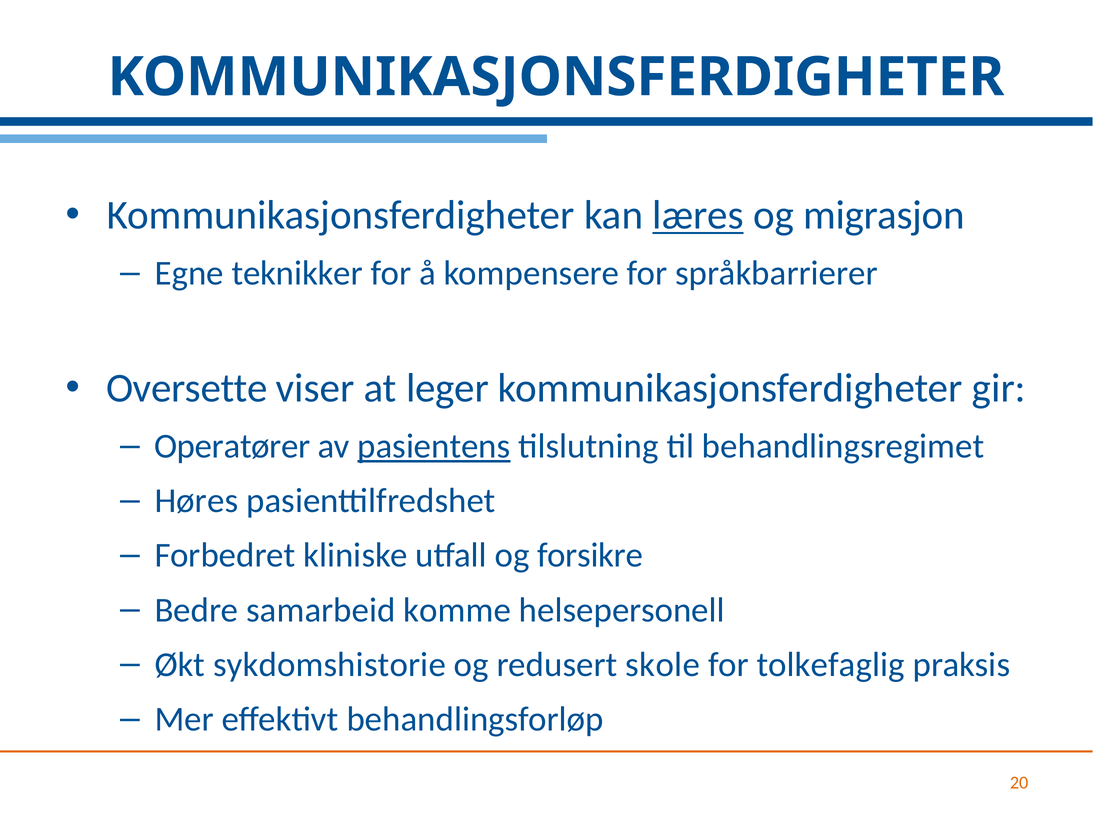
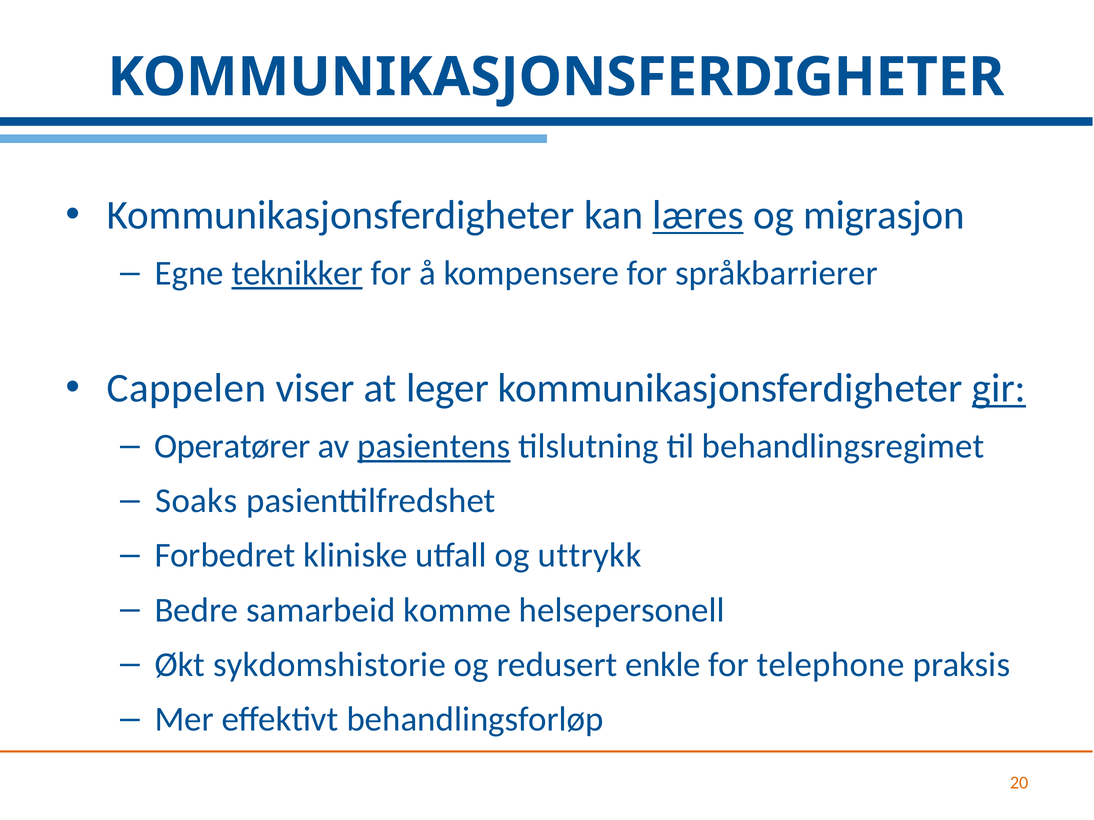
teknikker underline: none -> present (297, 273)
Oversette: Oversette -> Cappelen (186, 389)
gir underline: none -> present (999, 389)
Høres: Høres -> Soaks (196, 501)
forsikre: forsikre -> uttrykk (590, 556)
skole: skole -> enkle (663, 665)
tolkefaglig: tolkefaglig -> telephone (831, 665)
